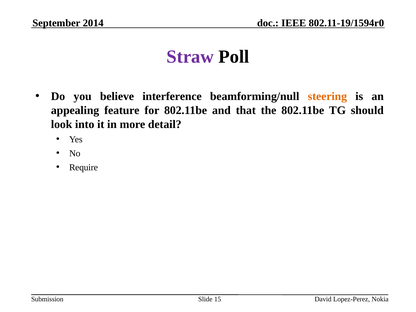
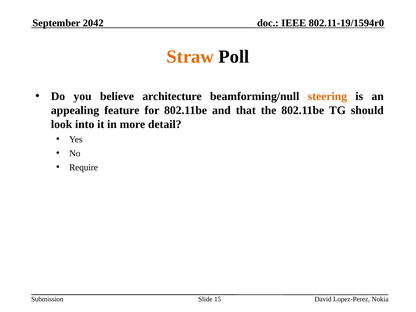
2014: 2014 -> 2042 (93, 23)
Straw colour: purple -> orange (190, 57)
interference: interference -> architecture (172, 96)
